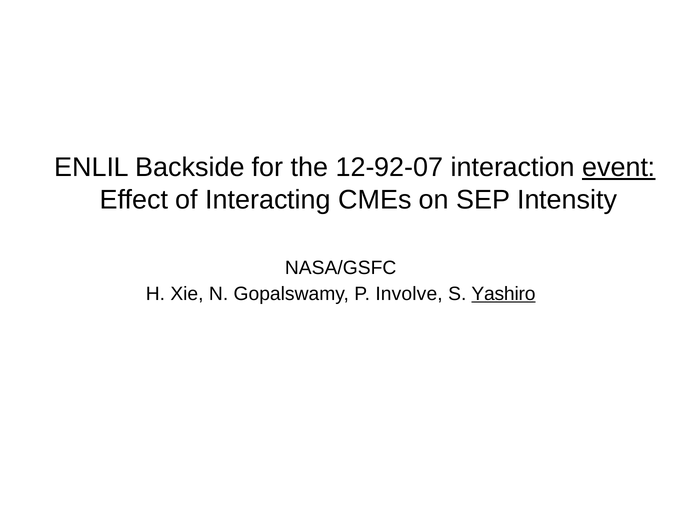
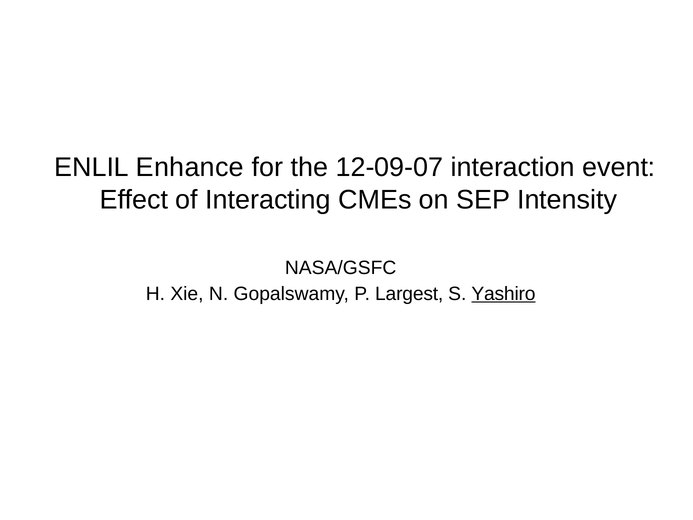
Backside: Backside -> Enhance (190, 167)
12-92-07: 12-92-07 -> 12-09-07 (389, 167)
event underline: present -> none (619, 167)
Involve: Involve -> Largest (409, 294)
